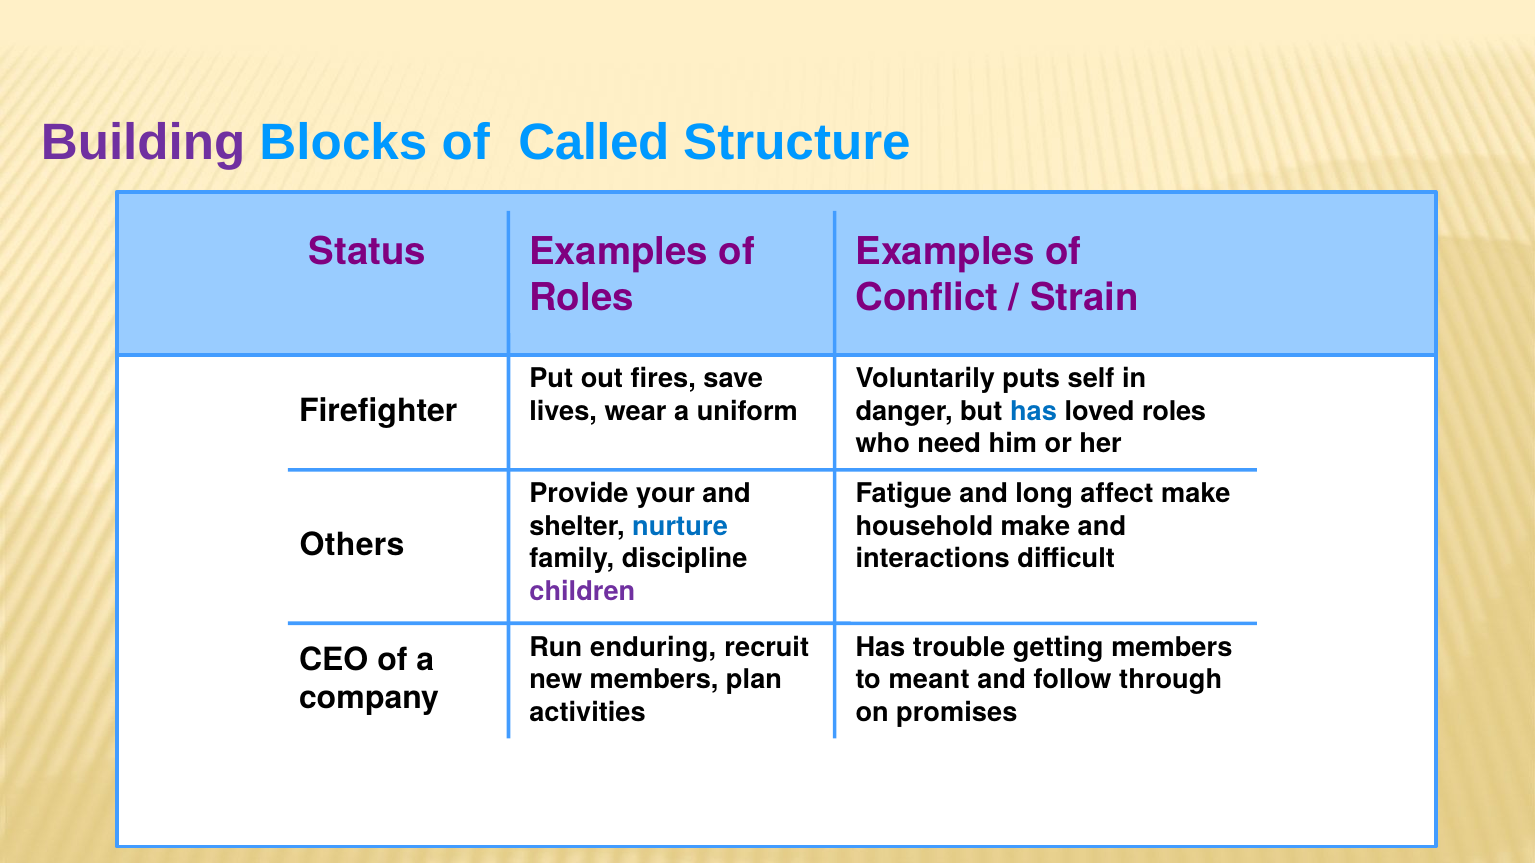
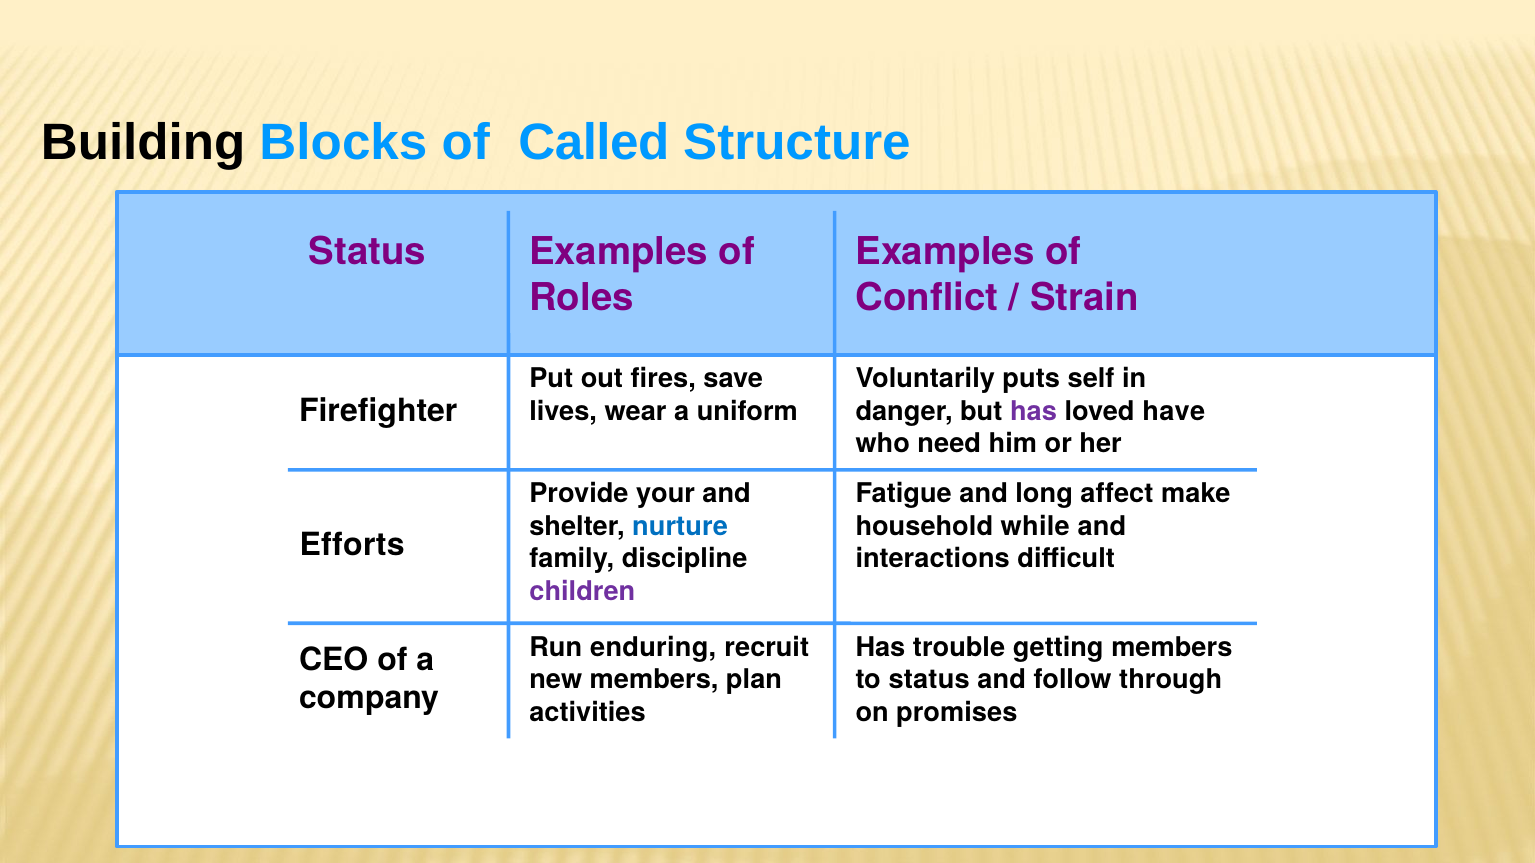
Building colour: purple -> black (143, 143)
has colour: blue -> purple (1034, 411)
loved roles: roles -> have (1174, 411)
household make: make -> while (1035, 527)
Others: Others -> Efforts (352, 545)
to meant: meant -> status (929, 680)
